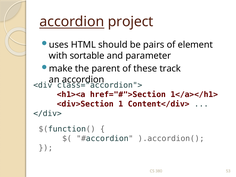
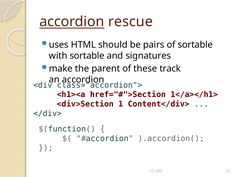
project: project -> rescue (130, 22)
of element: element -> sortable (195, 45)
parameter: parameter -> signatures (148, 56)
